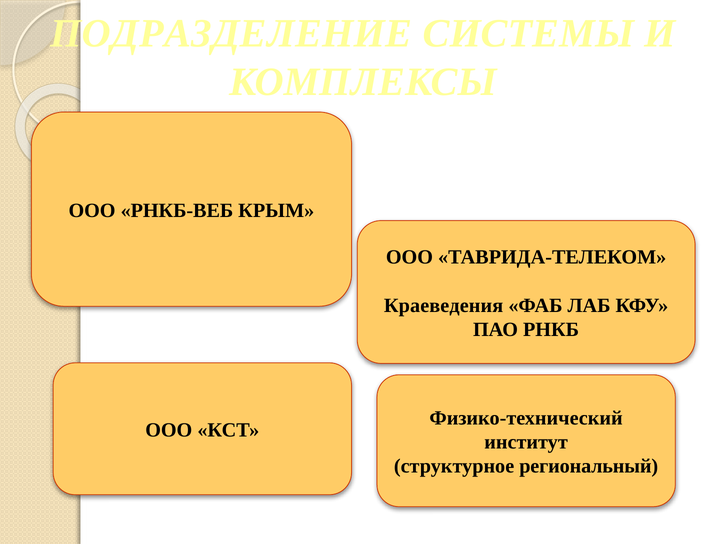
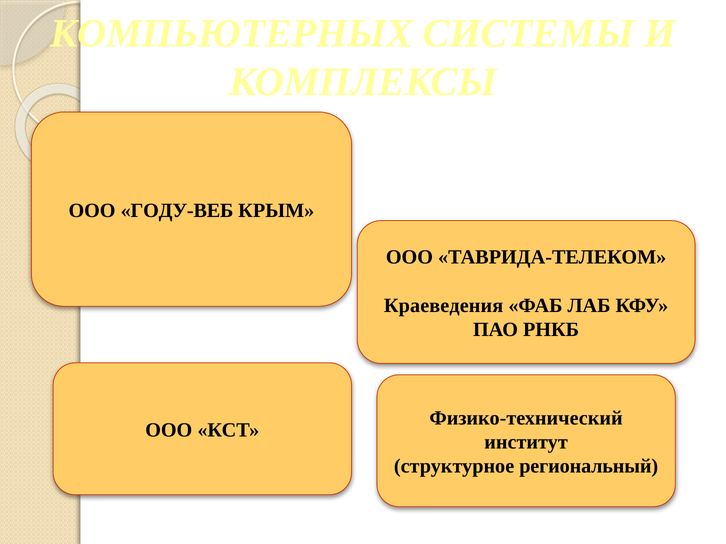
ПОДРАЗДЕЛЕНИЕ: ПОДРАЗДЕЛЕНИЕ -> КОМПЬЮТЕРНЫХ (232, 34)
РНКБ-ВЕБ: РНКБ-ВЕБ -> ГОДУ-ВЕБ (177, 211)
